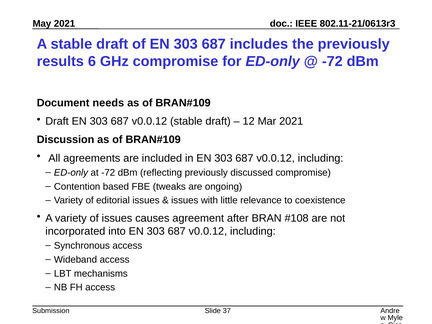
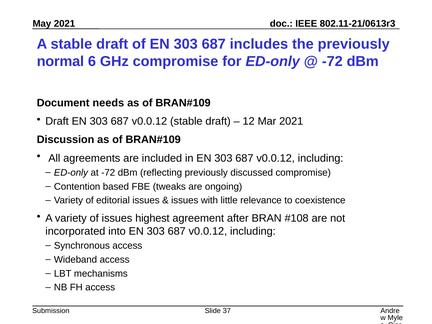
results: results -> normal (60, 62)
causes: causes -> highest (152, 218)
